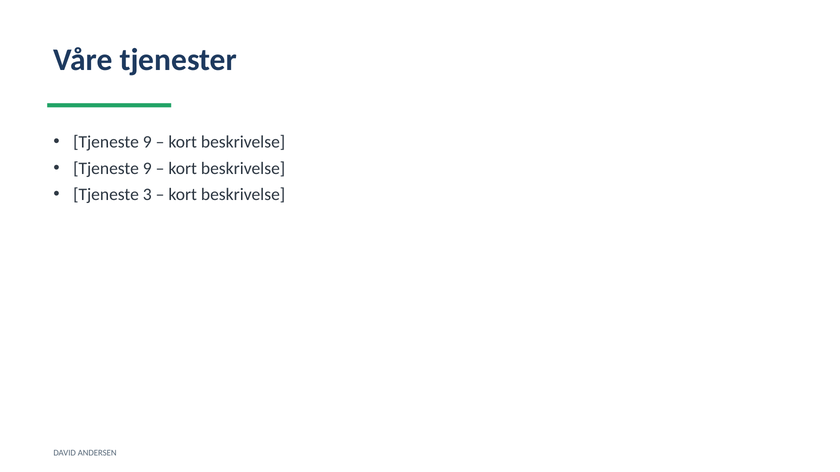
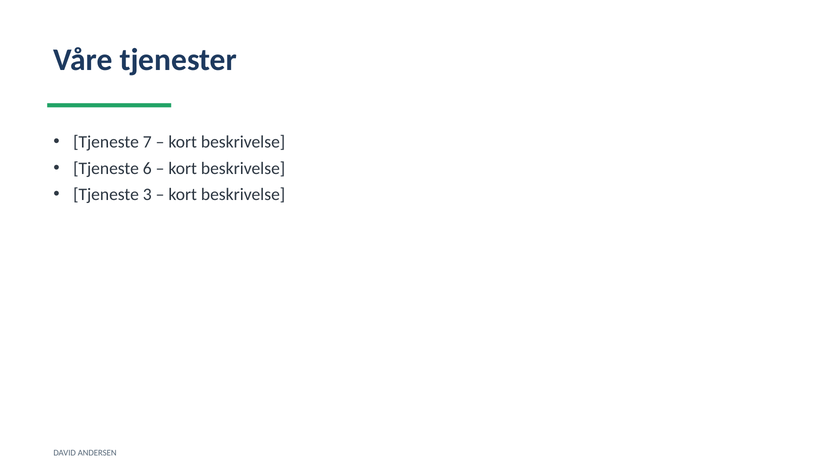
9: 9 -> 7 (147, 142)
9: 9 -> 6 (147, 169)
